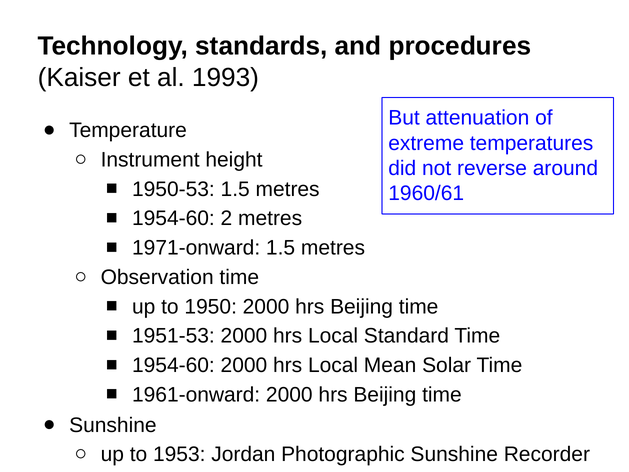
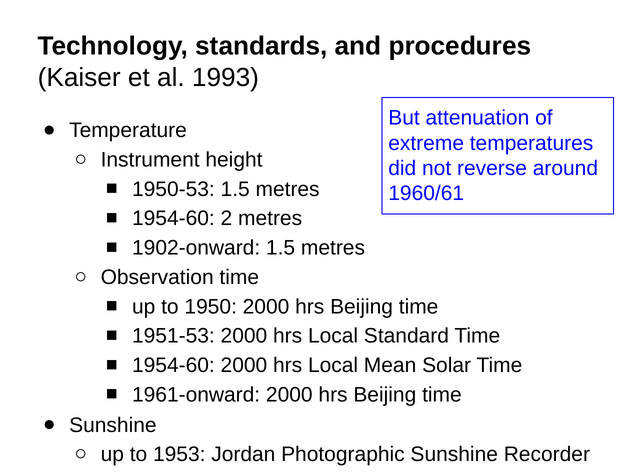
1971-onward: 1971-onward -> 1902-onward (196, 248)
